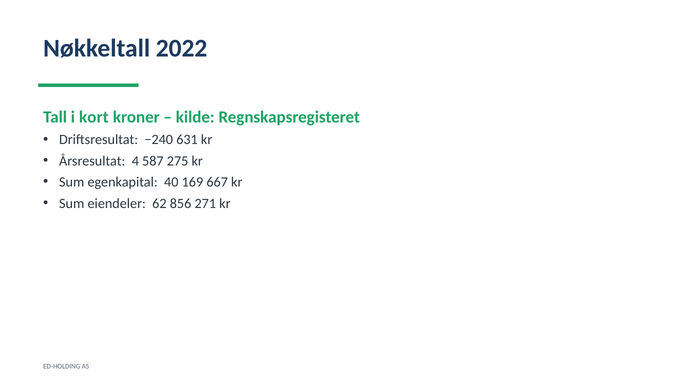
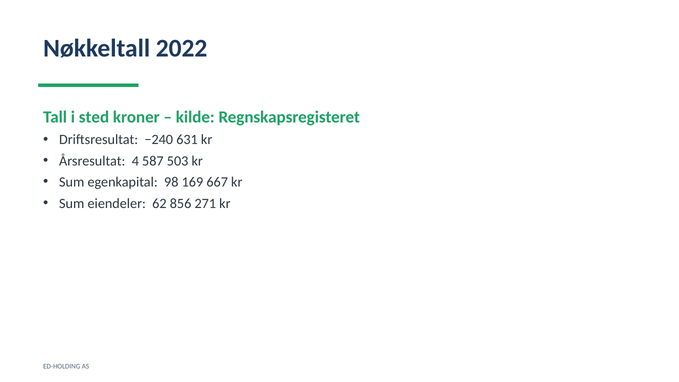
kort: kort -> sted (94, 117)
275: 275 -> 503 (178, 161)
40: 40 -> 98 (171, 182)
